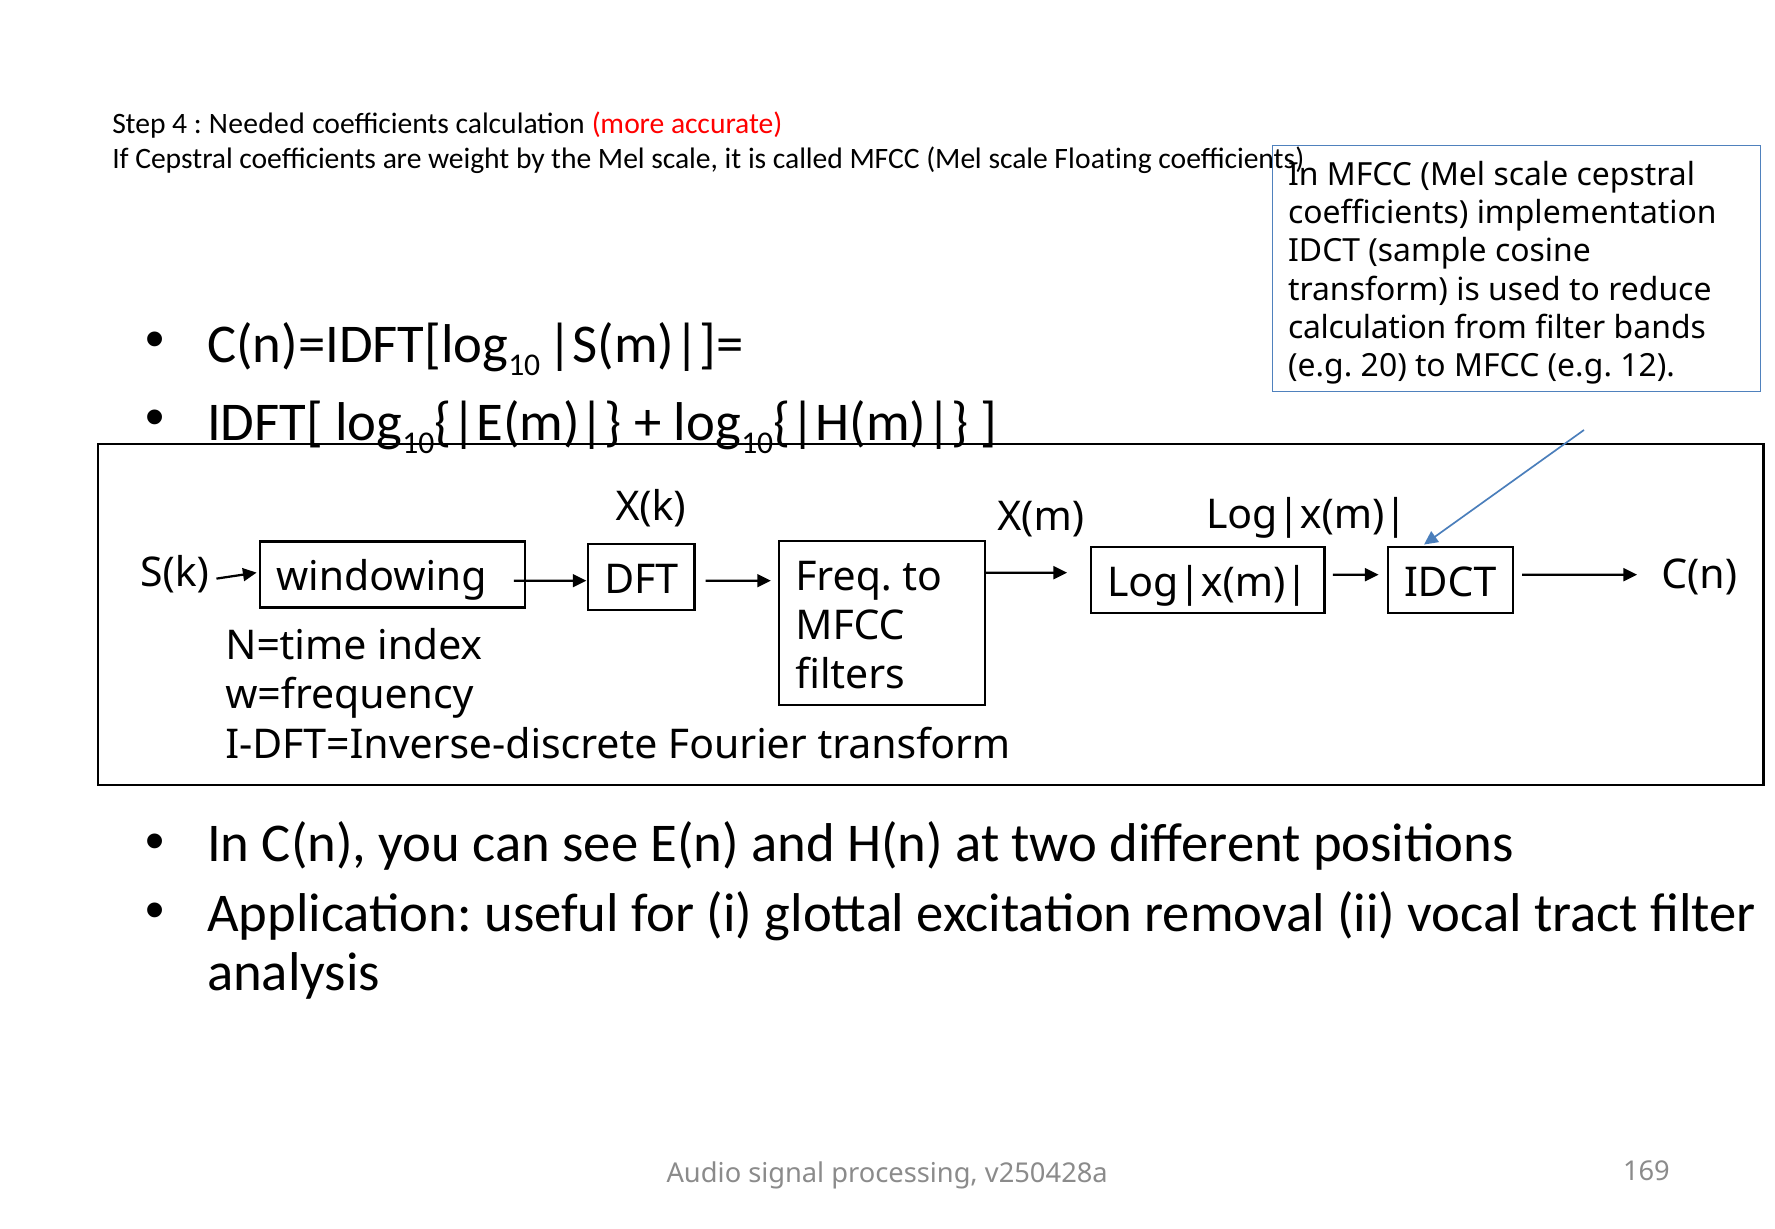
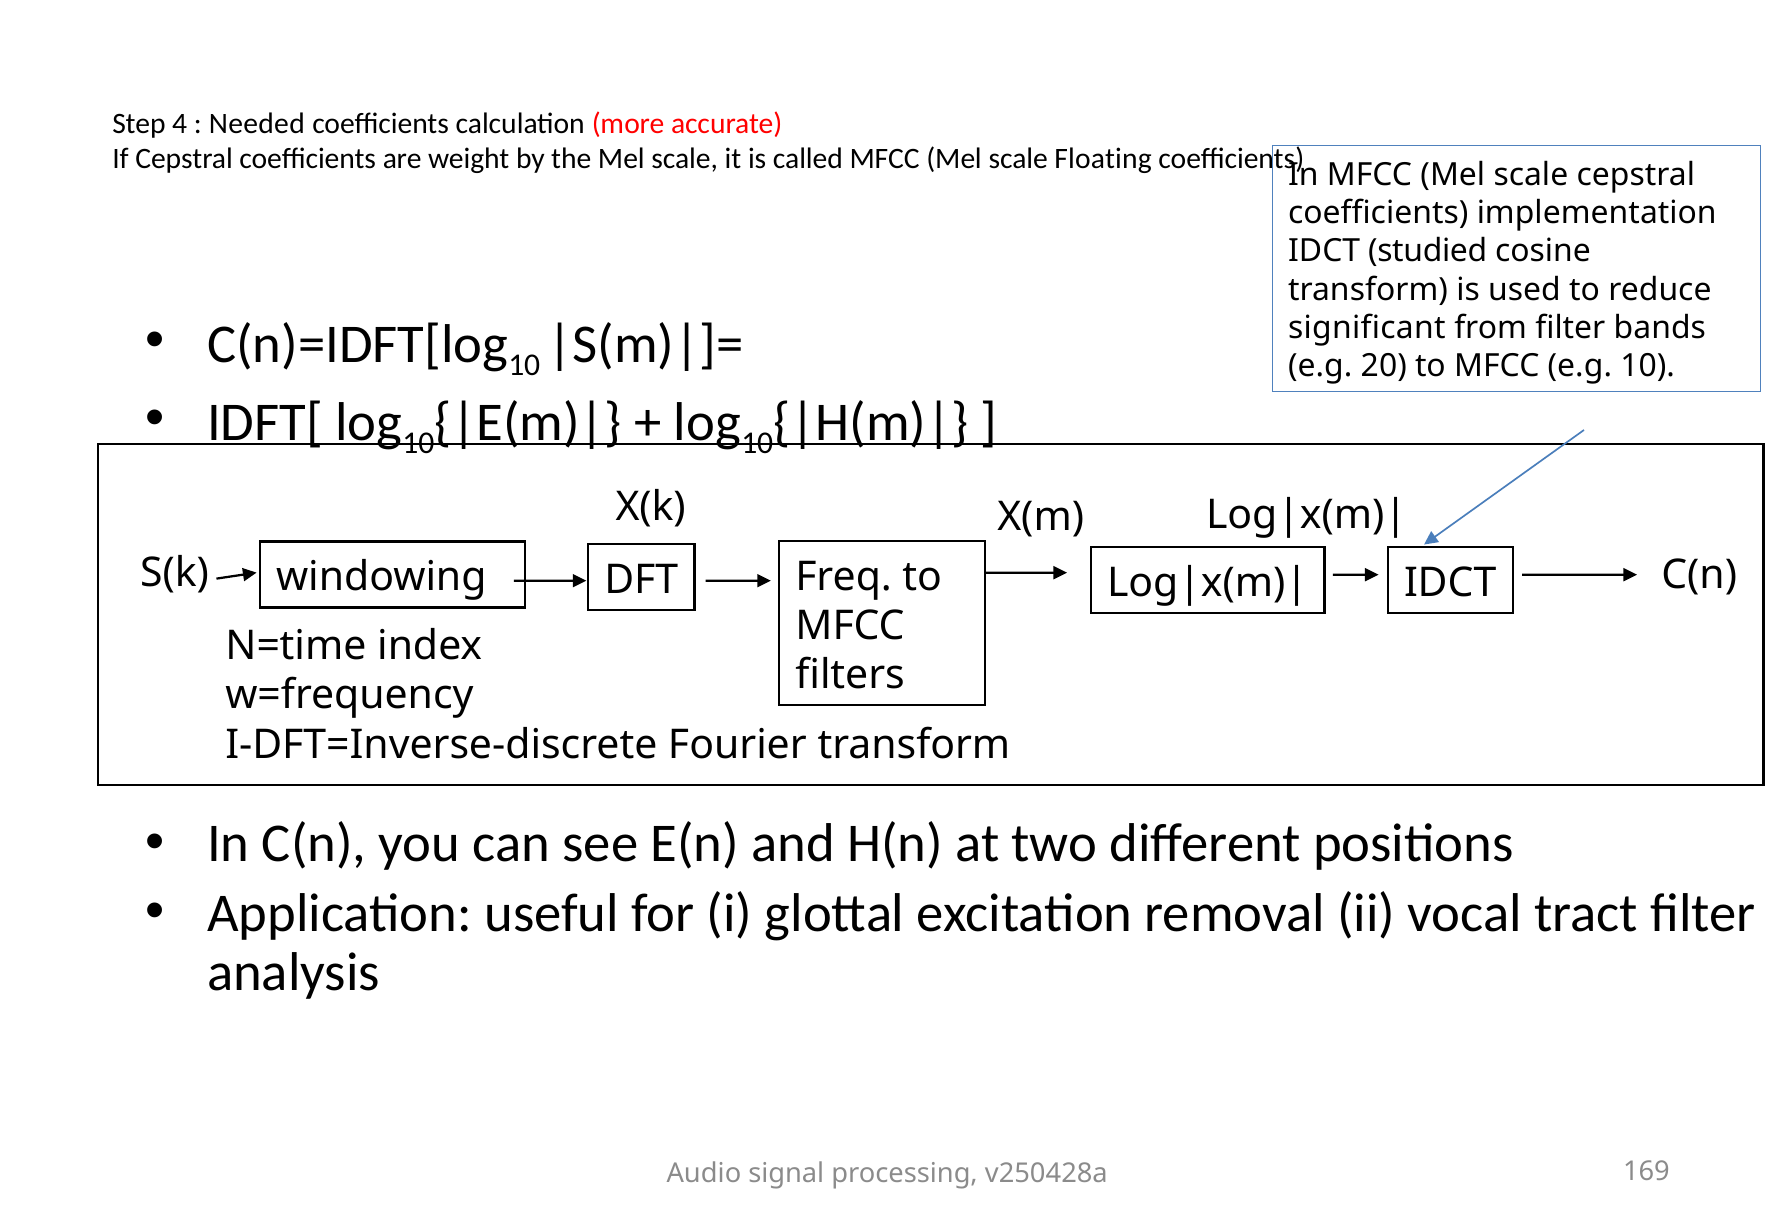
sample: sample -> studied (1428, 251)
calculation: calculation -> significant (1367, 328)
e.g 12: 12 -> 10 (1648, 366)
